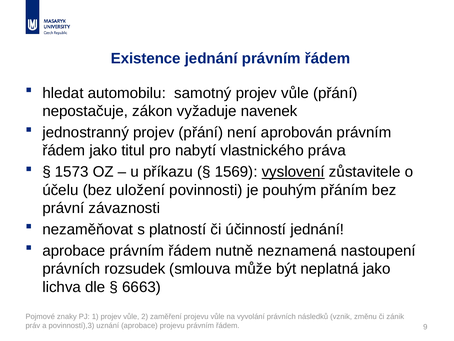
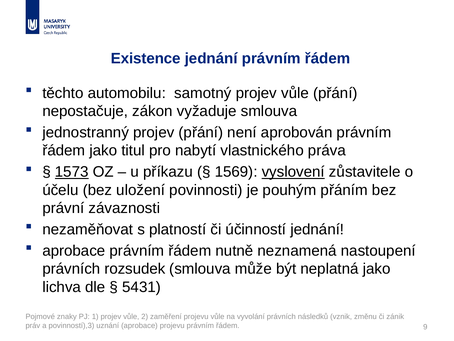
hledat: hledat -> těchto (63, 93)
vyžaduje navenek: navenek -> smlouva (269, 111)
1573 underline: none -> present (72, 172)
6663: 6663 -> 5431 (142, 287)
